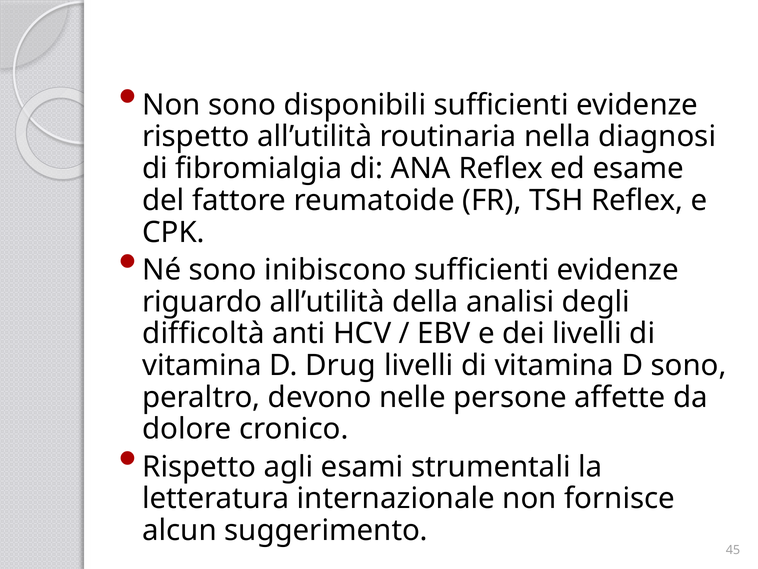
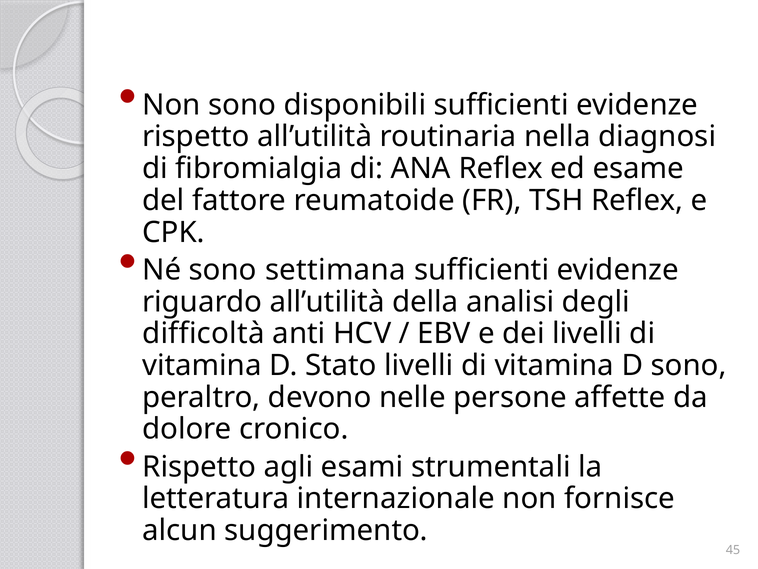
inibiscono: inibiscono -> settimana (335, 270)
Drug: Drug -> Stato (341, 365)
